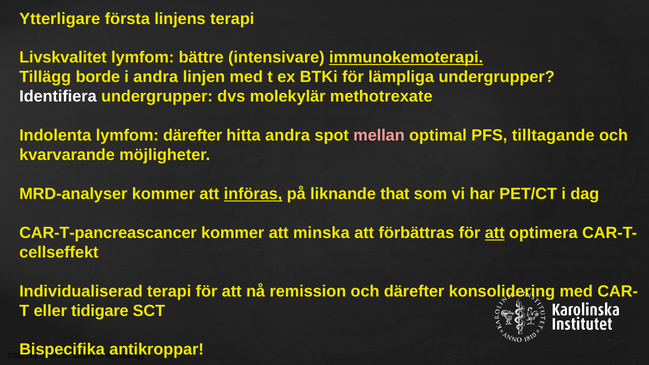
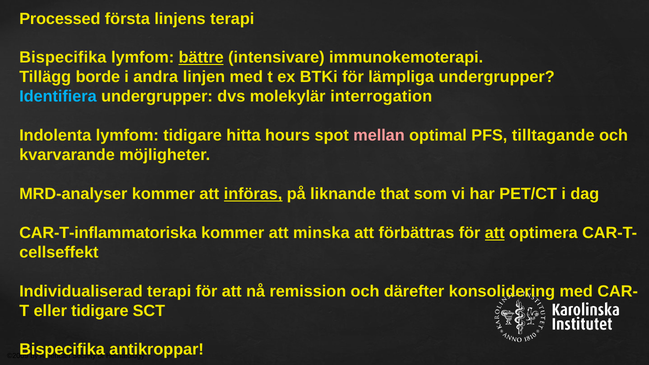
Ytterligare: Ytterligare -> Processed (60, 19)
Livskvalitet: Livskvalitet -> Bispecifika (63, 58)
bättre underline: none -> present (201, 58)
immunokemoterapi underline: present -> none (406, 58)
Identifiera colour: white -> light blue (58, 97)
methotrexate: methotrexate -> interrogation (381, 97)
lymfom därefter: därefter -> tidigare (193, 136)
hitta andra: andra -> hours (288, 136)
CAR-T-pancreascancer: CAR-T-pancreascancer -> CAR-T-inflammatoriska (108, 233)
